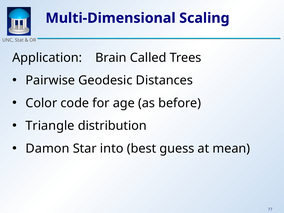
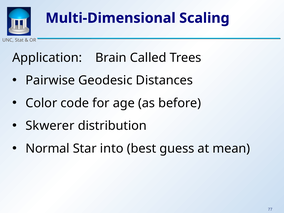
Triangle: Triangle -> Skwerer (50, 126)
Damon: Damon -> Normal (48, 149)
